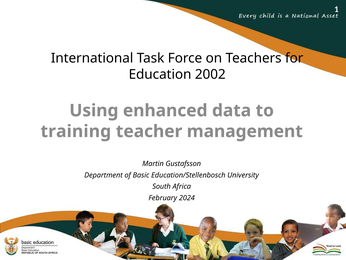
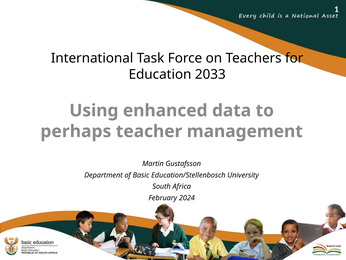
2002: 2002 -> 2033 (210, 74)
training: training -> perhaps (76, 131)
